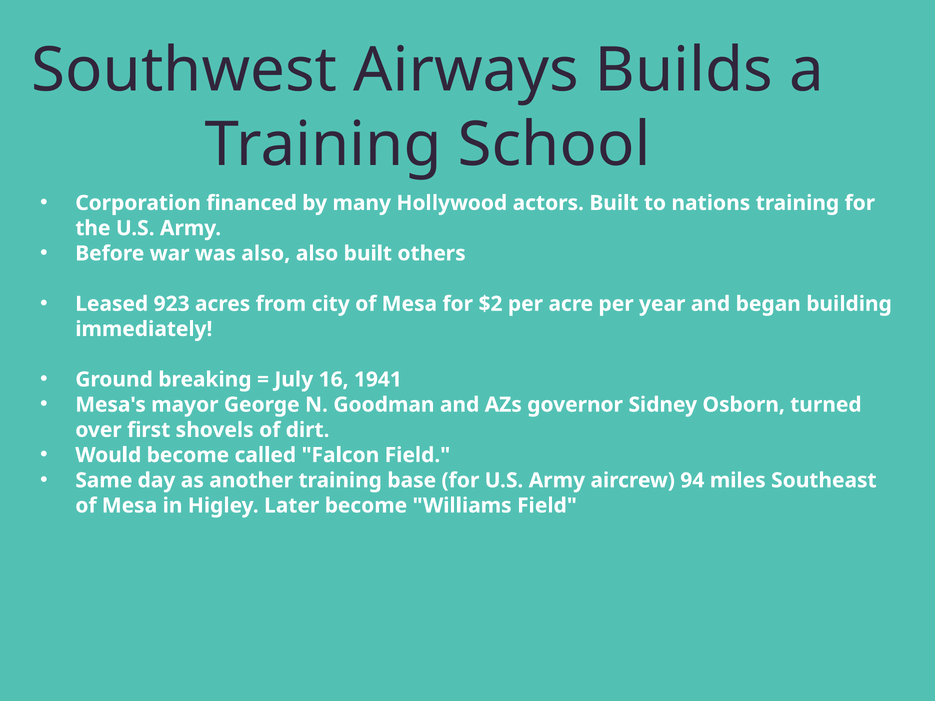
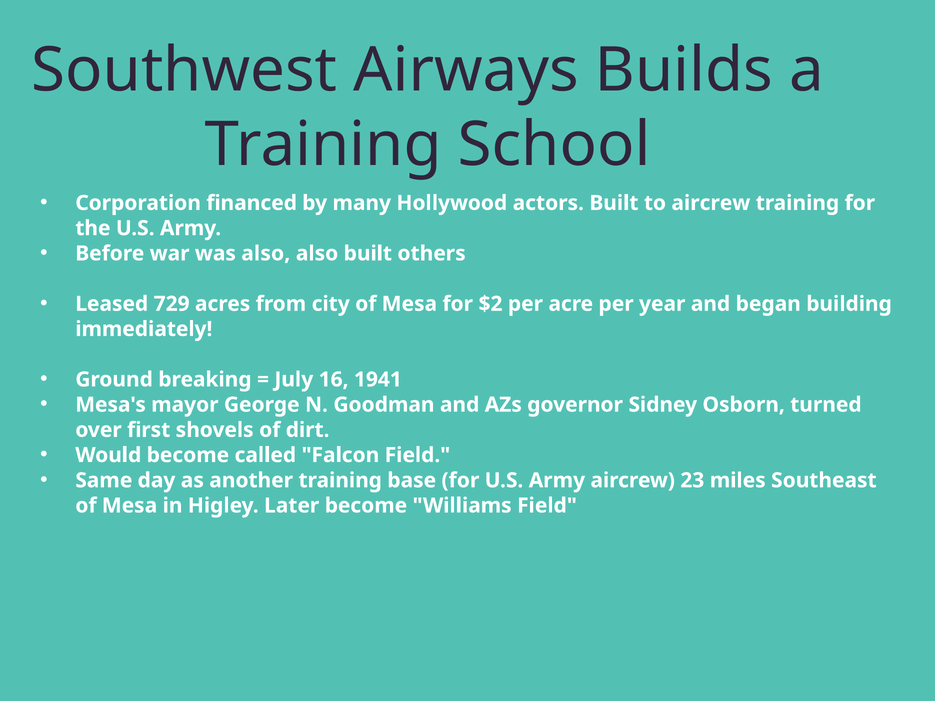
to nations: nations -> aircrew (711, 203)
923: 923 -> 729 (172, 304)
94: 94 -> 23 (692, 481)
